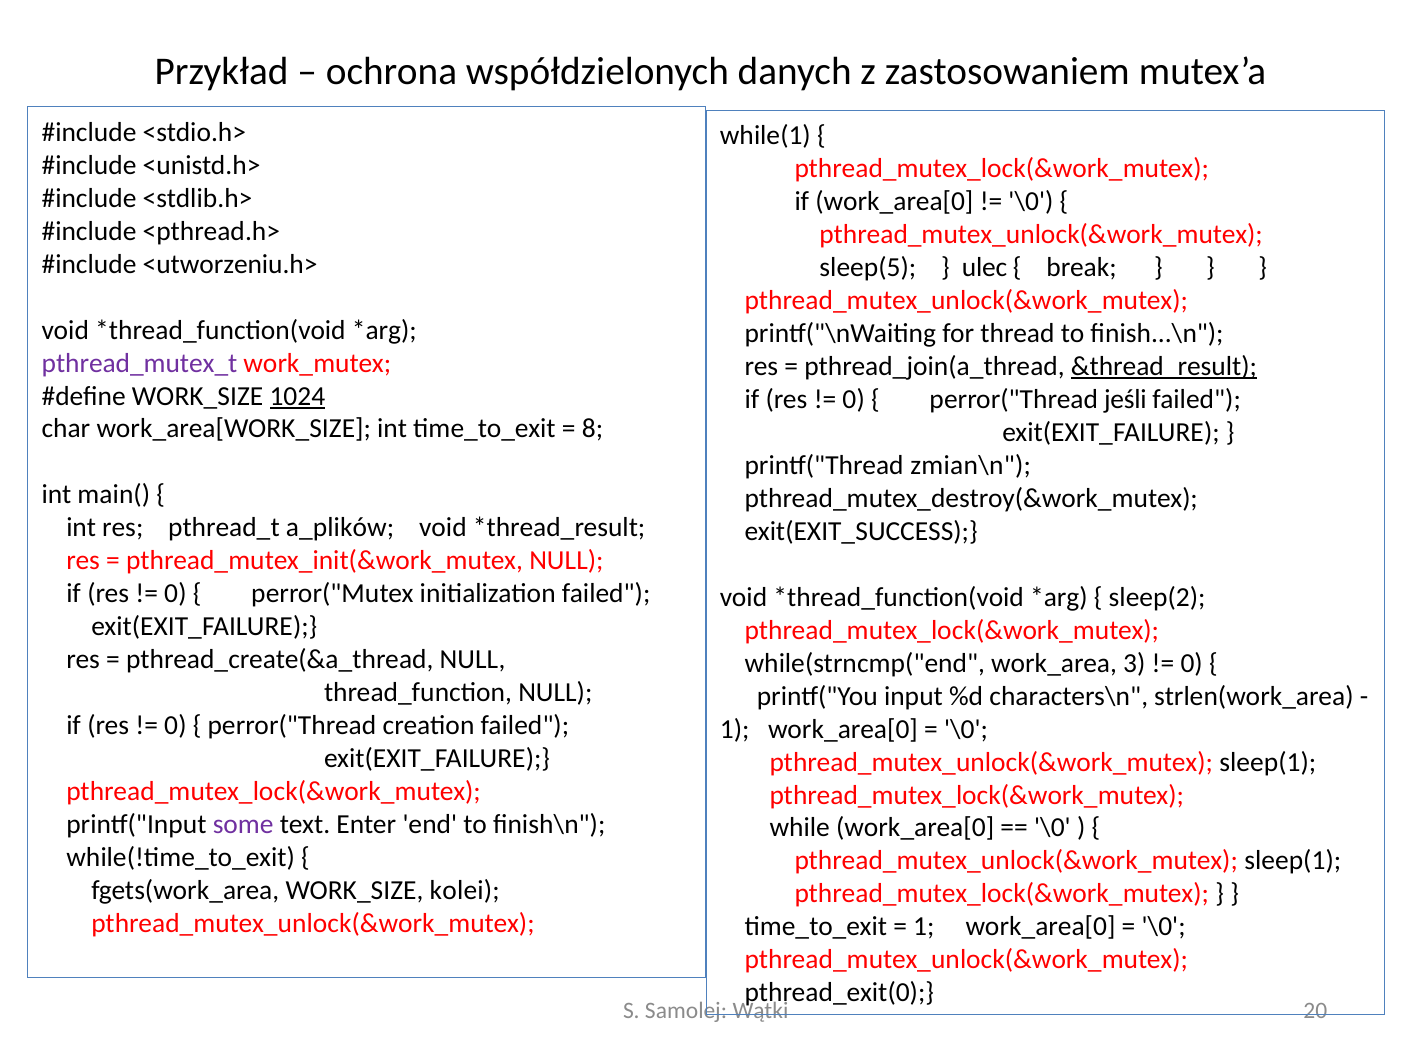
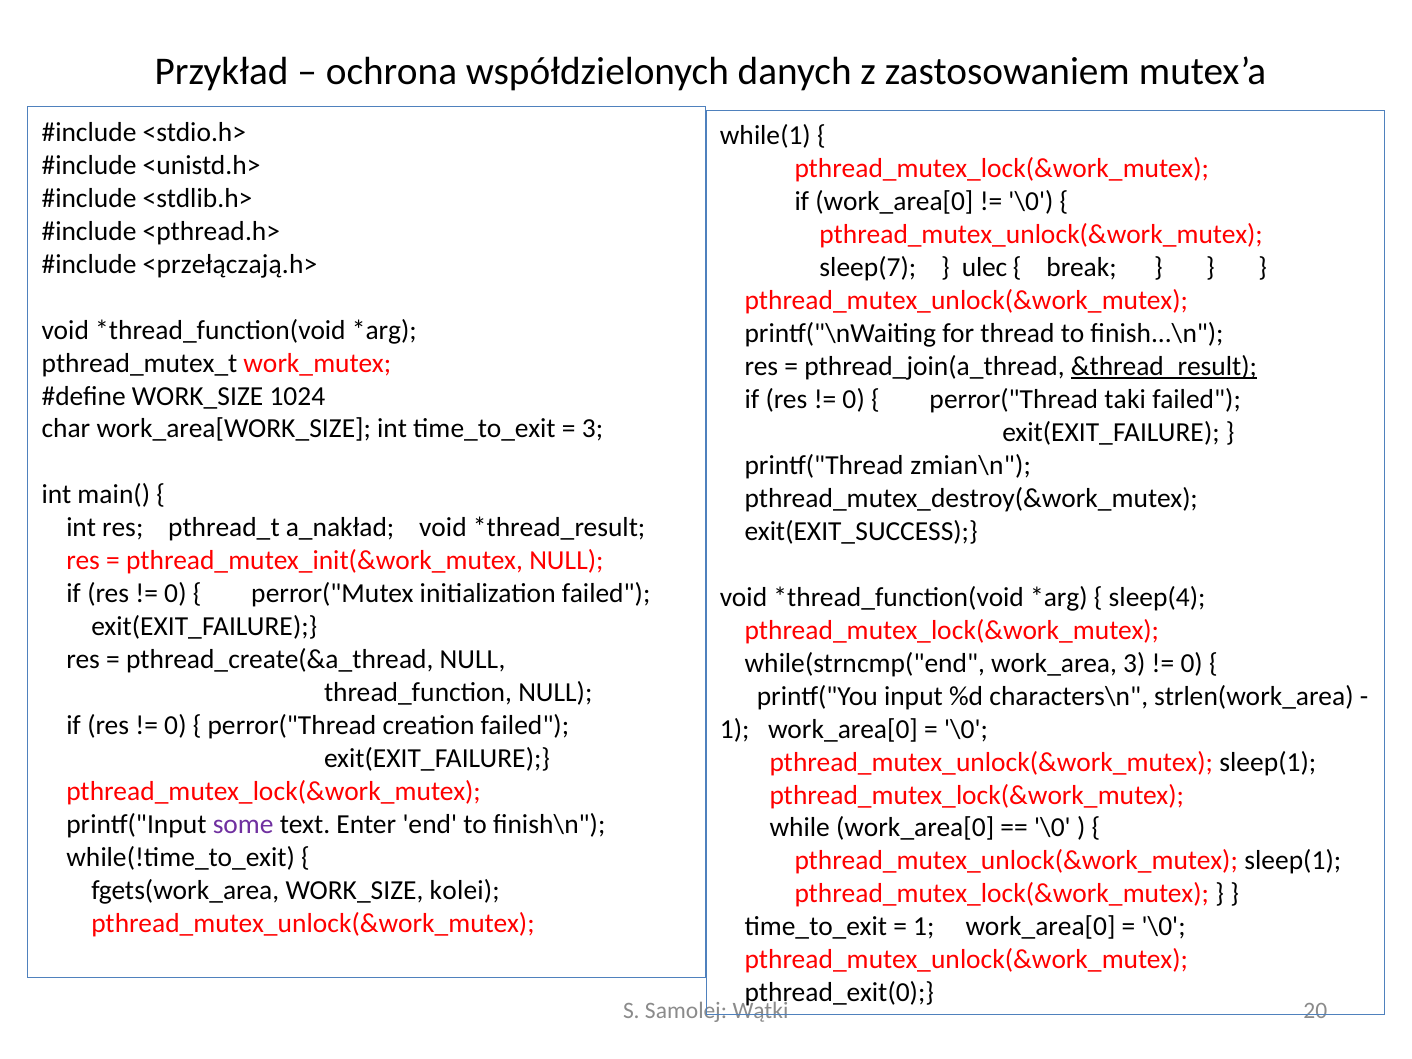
<utworzeniu.h>: <utworzeniu.h> -> <przełączają.h> (230, 264)
sleep(5: sleep(5 -> sleep(7 (868, 268)
pthread_mutex_t colour: purple -> black (139, 363)
1024 underline: present -> none (297, 396)
jeśli: jeśli -> taki (1125, 399)
8: 8 -> 3 (593, 429)
a_plików: a_plików -> a_nakład (340, 528)
sleep(2: sleep(2 -> sleep(4 (1157, 597)
